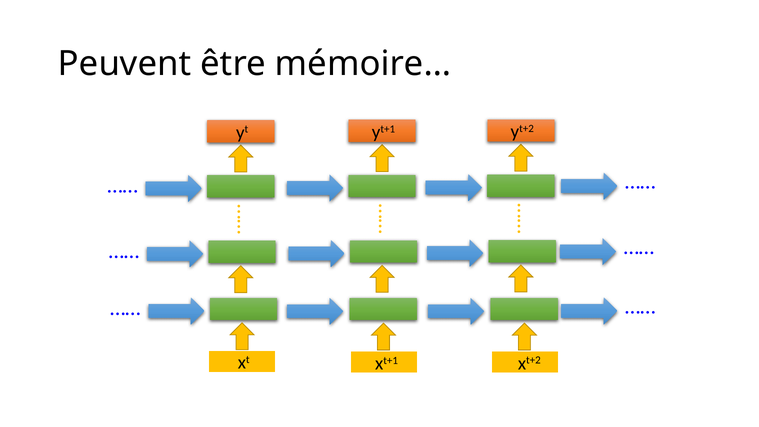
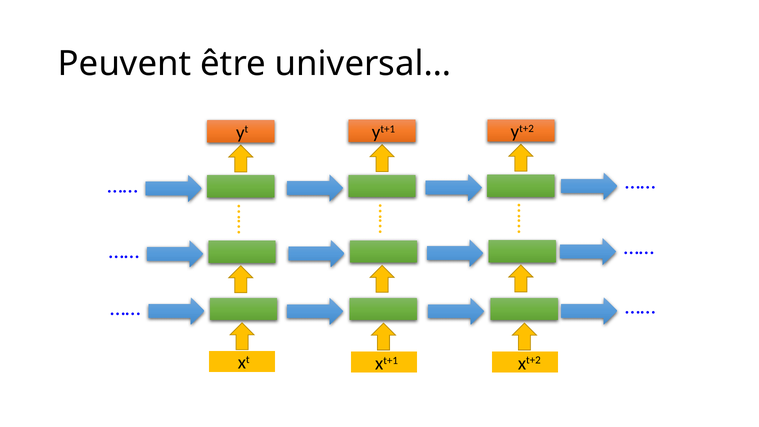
mémoire…: mémoire… -> universal… (363, 64)
